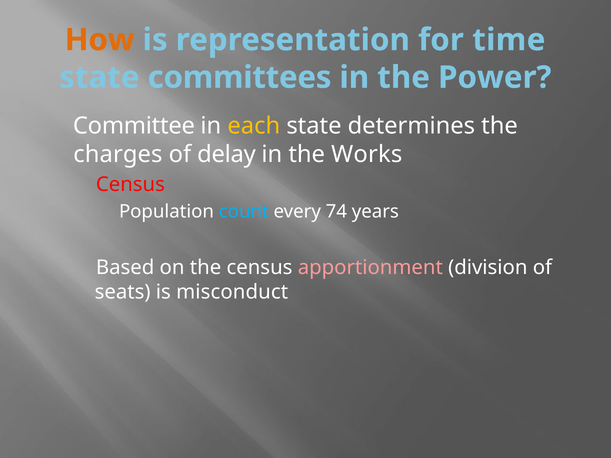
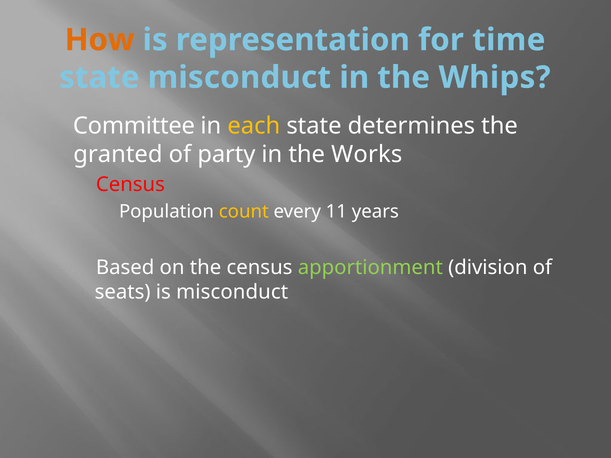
state committees: committees -> misconduct (239, 78)
Power: Power -> Whips (495, 78)
charges: charges -> granted (118, 154)
delay: delay -> party (226, 154)
count colour: light blue -> yellow (244, 212)
74: 74 -> 11 (336, 212)
apportionment colour: pink -> light green (370, 268)
